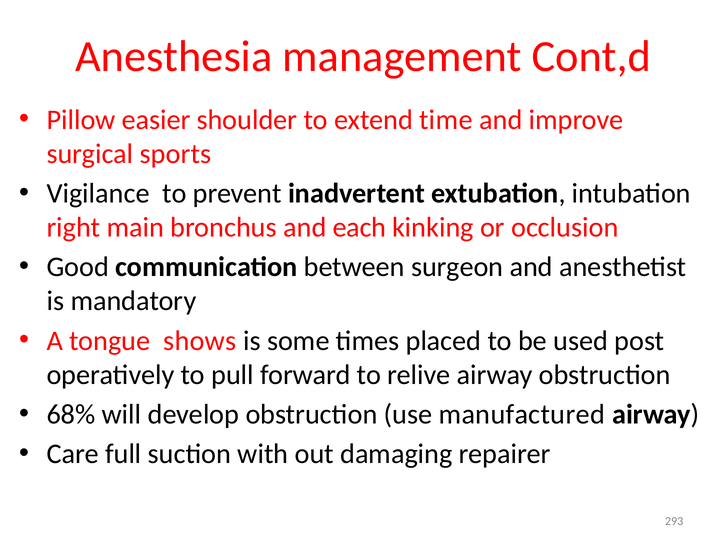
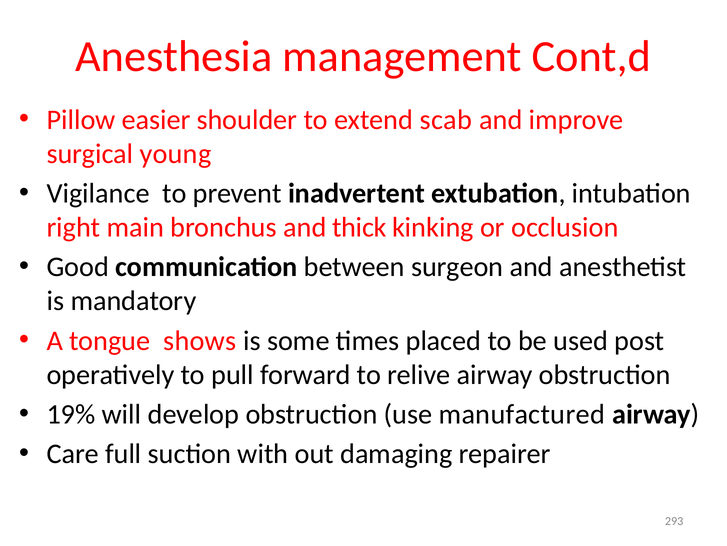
time: time -> scab (446, 120)
sports: sports -> young (176, 153)
each: each -> thick (359, 227)
68%: 68% -> 19% (71, 414)
